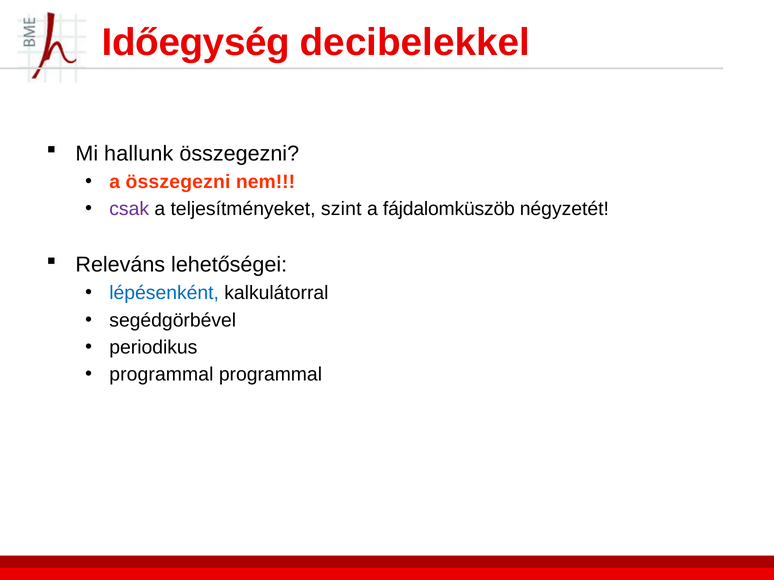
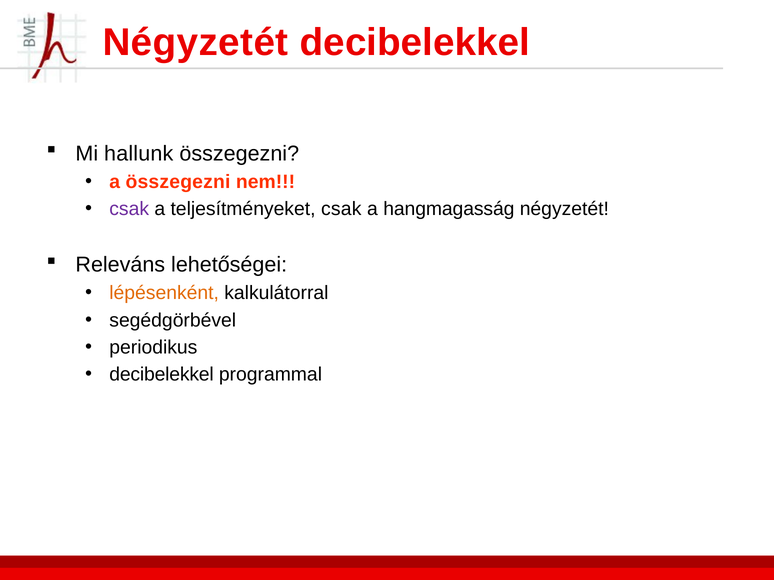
Időegység: Időegység -> Négyzetét (195, 43)
teljesítményeket szint: szint -> csak (341, 209)
fájdalomküszöb: fájdalomküszöb -> hangmagasság (449, 209)
lépésenként colour: blue -> orange (164, 293)
programmal: programmal -> decibelekkel (162, 375)
